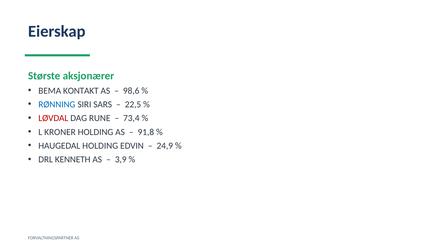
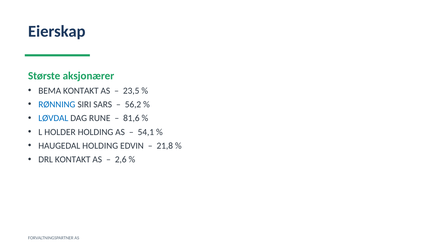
98,6: 98,6 -> 23,5 (131, 91)
22,5: 22,5 -> 56,2 (133, 104)
LØVDAL colour: red -> blue (53, 118)
73,4: 73,4 -> 81,6 (131, 118)
KRONER: KRONER -> HOLDER (60, 132)
91,8: 91,8 -> 54,1 (146, 132)
24,9: 24,9 -> 21,8 (165, 146)
DRL KENNETH: KENNETH -> KONTAKT (73, 160)
3,9: 3,9 -> 2,6 (121, 160)
